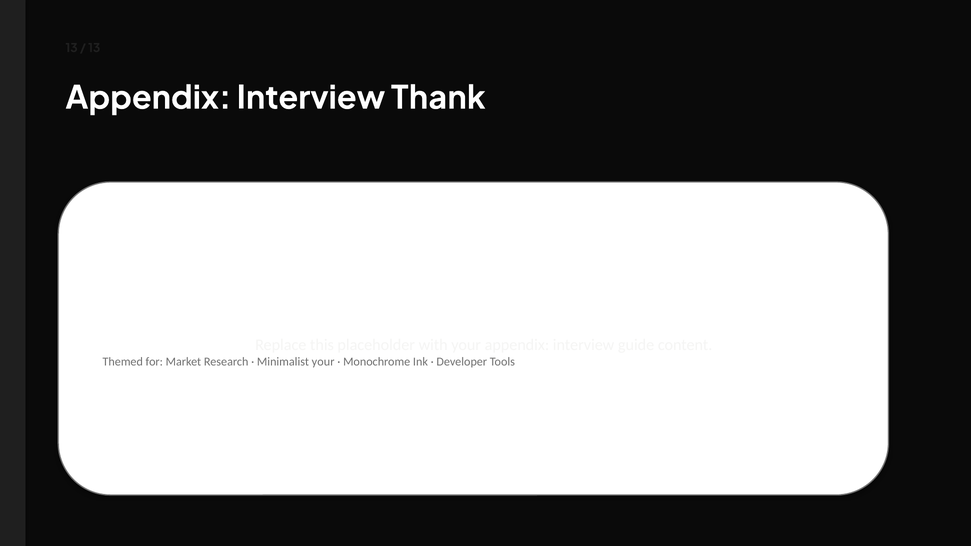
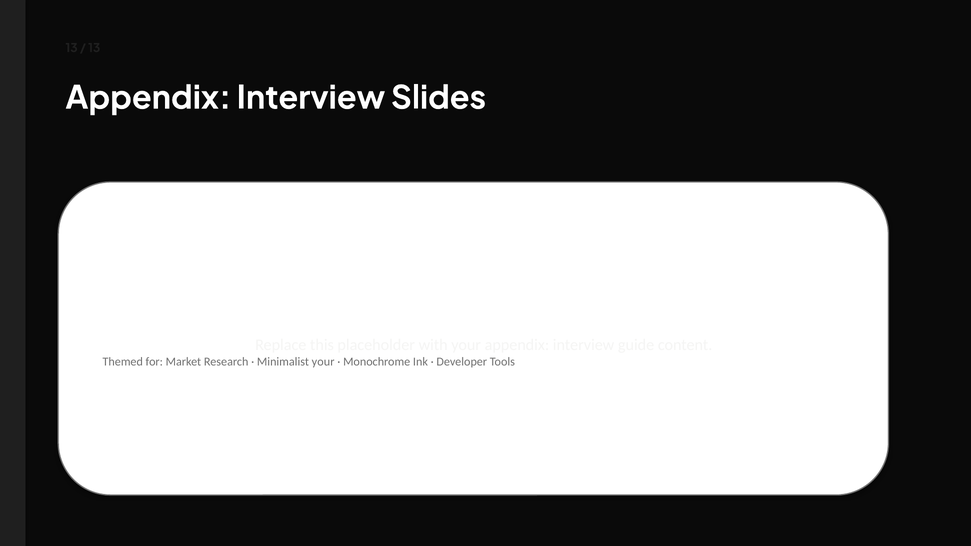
Thank: Thank -> Slides (439, 98)
